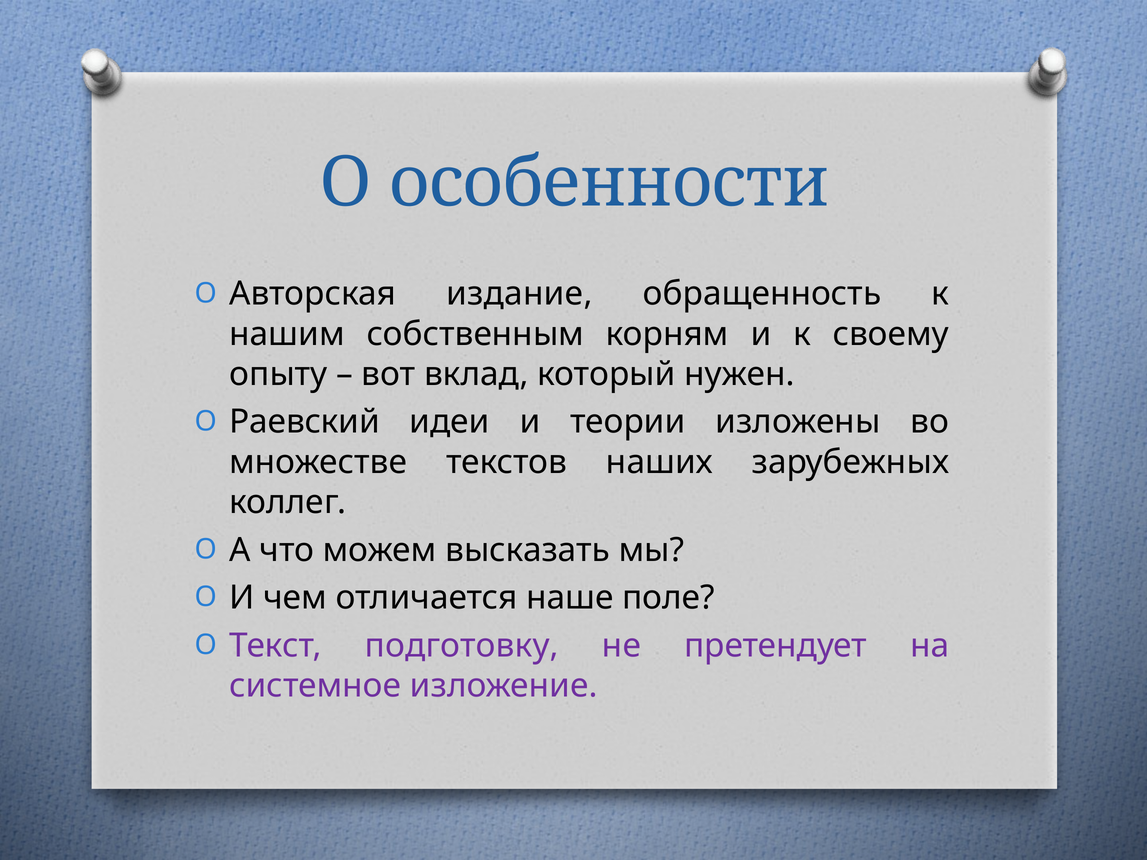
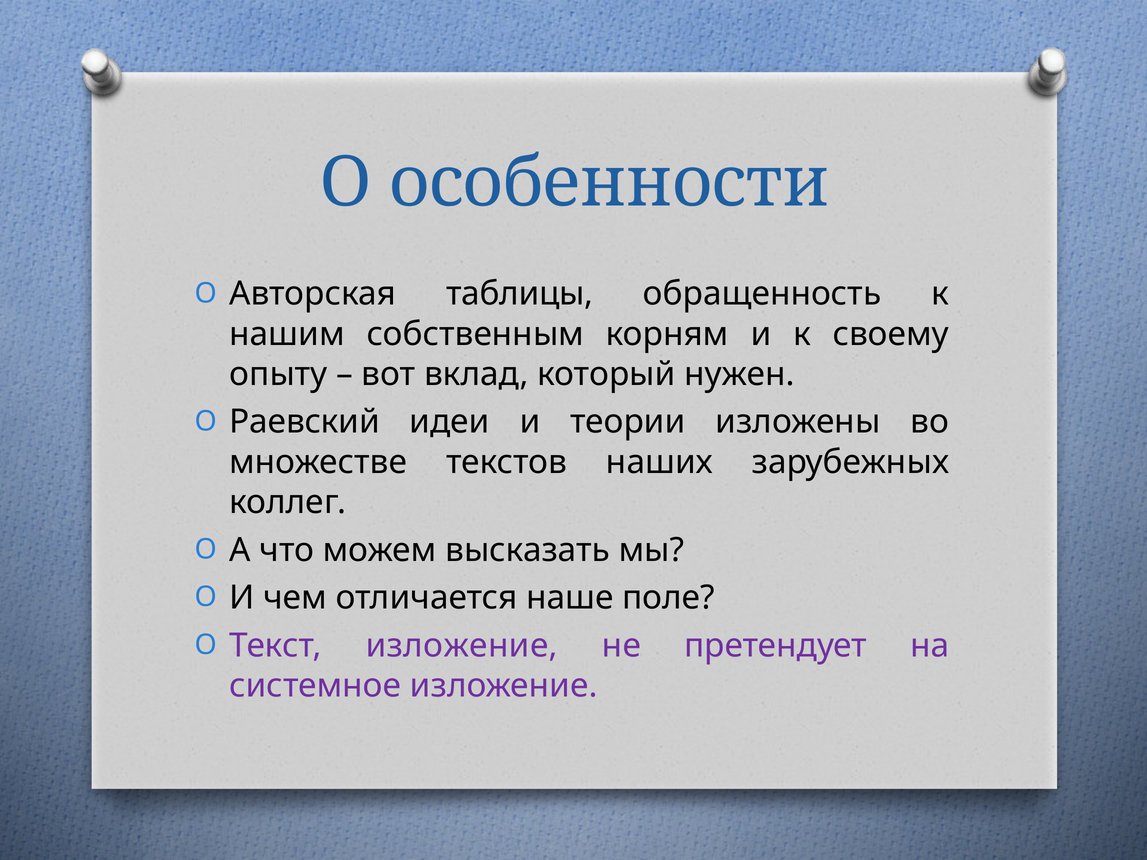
издание: издание -> таблицы (520, 294)
Текст подготовку: подготовку -> изложение (462, 646)
